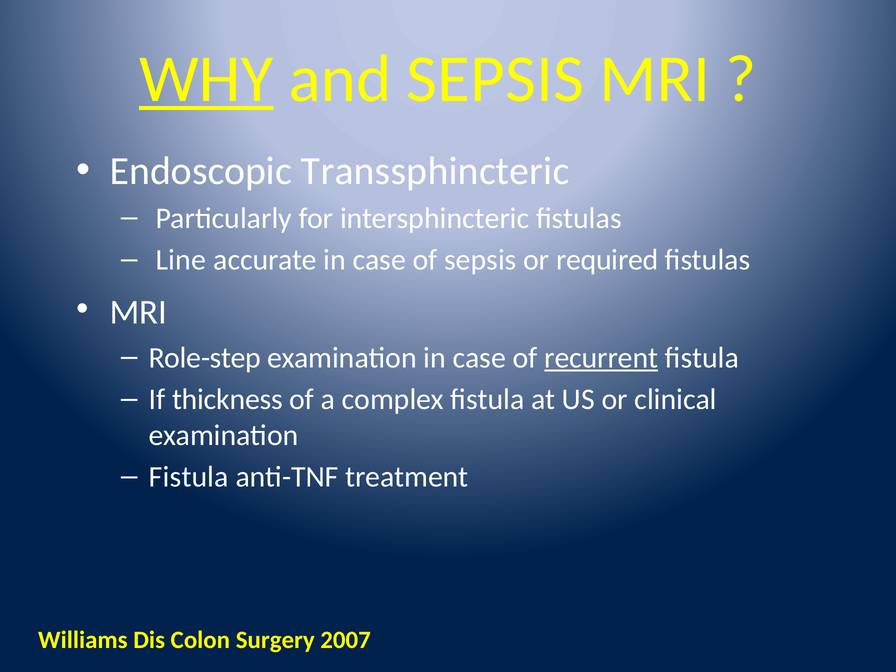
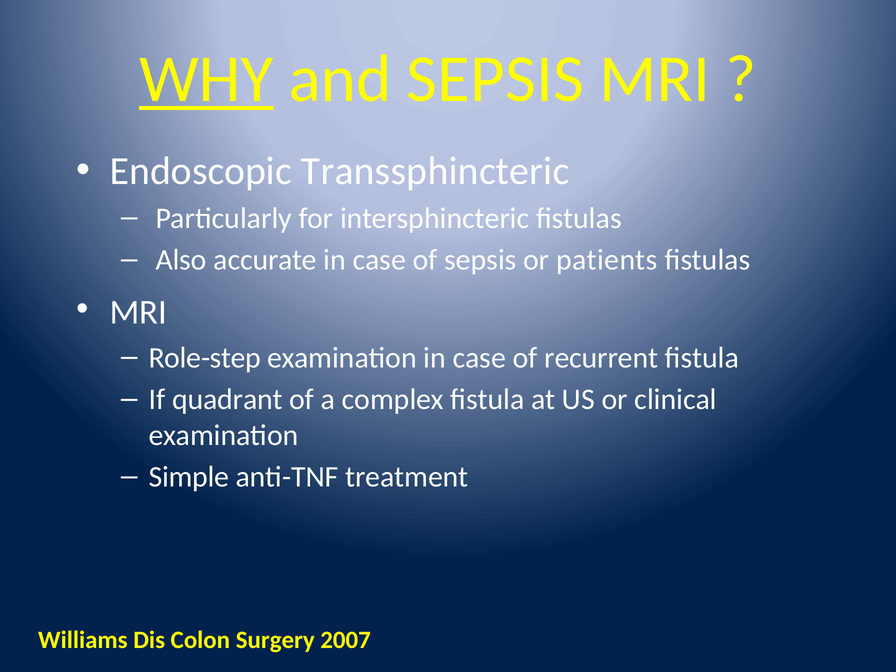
Line: Line -> Also (181, 260)
required: required -> patients (607, 260)
recurrent underline: present -> none (601, 358)
thickness: thickness -> quadrant (227, 399)
Fistula: Fistula -> Simple (189, 477)
